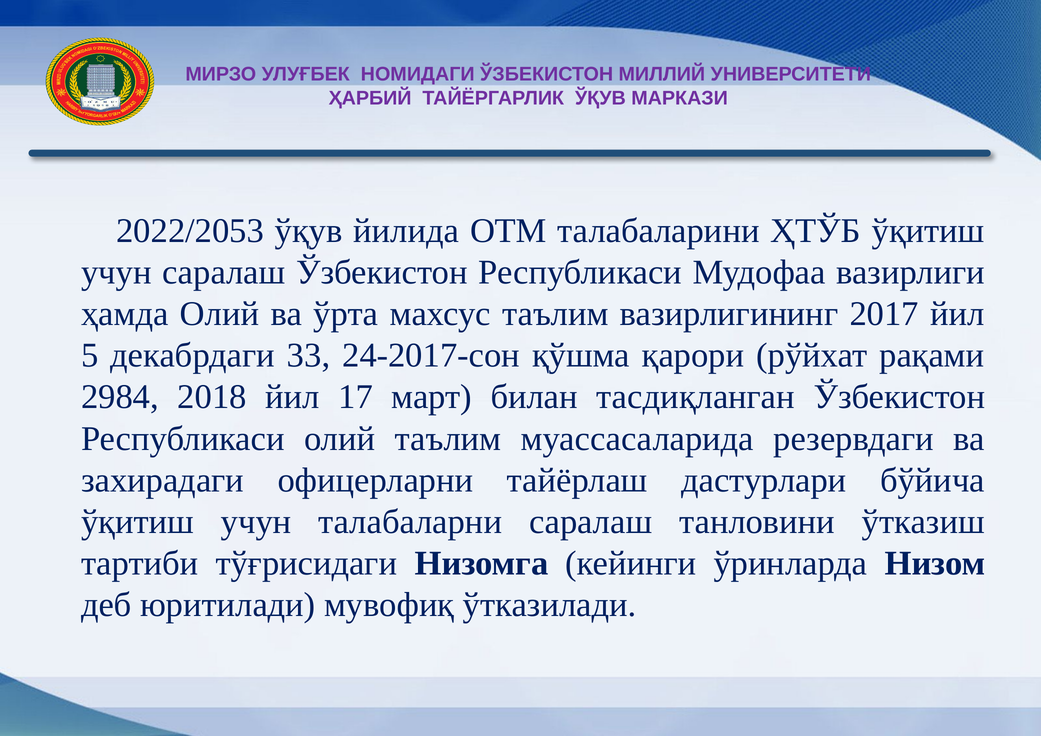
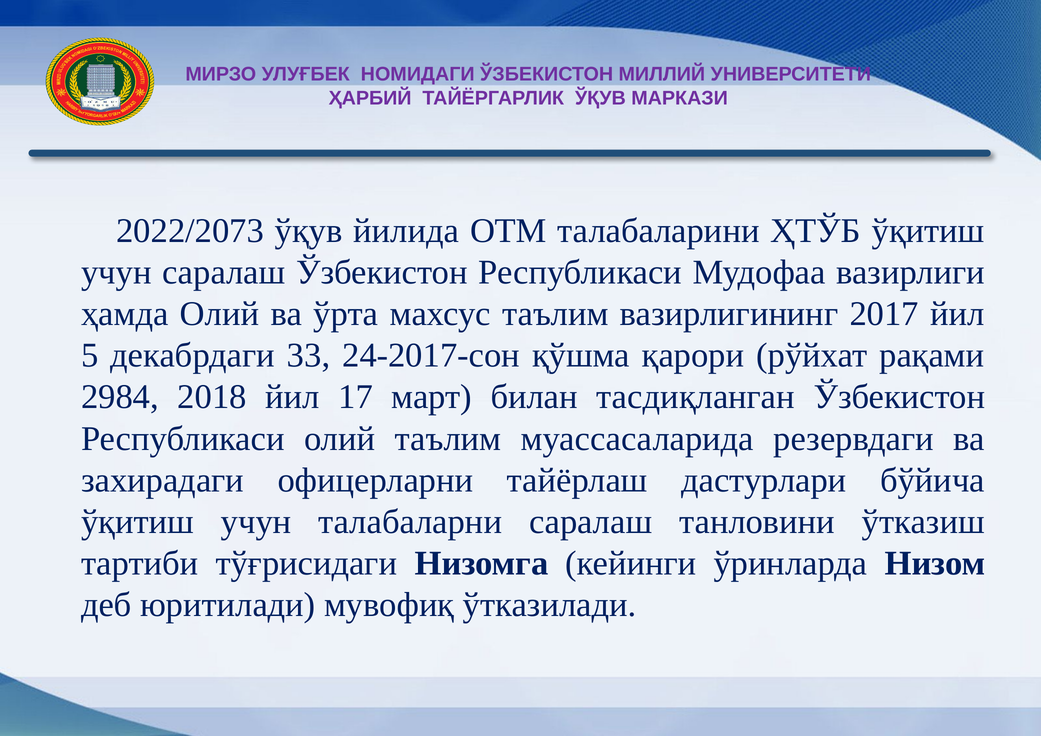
2022/2053: 2022/2053 -> 2022/2073 (190, 231)
